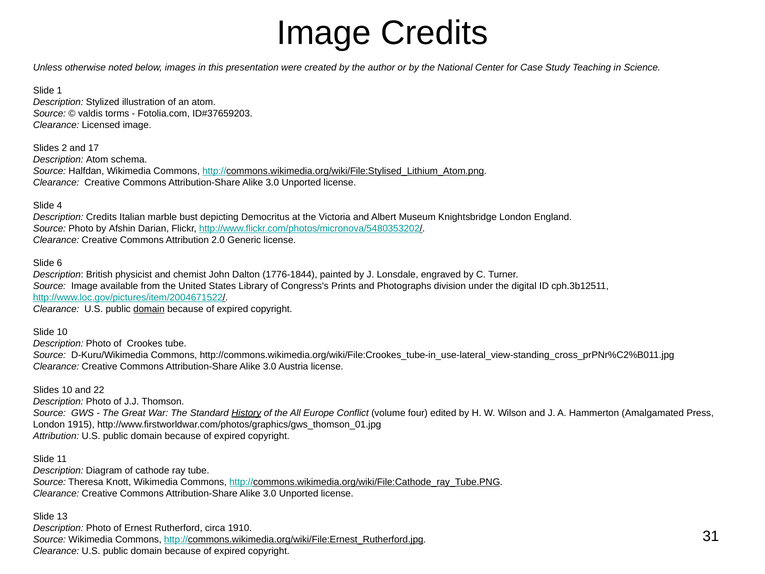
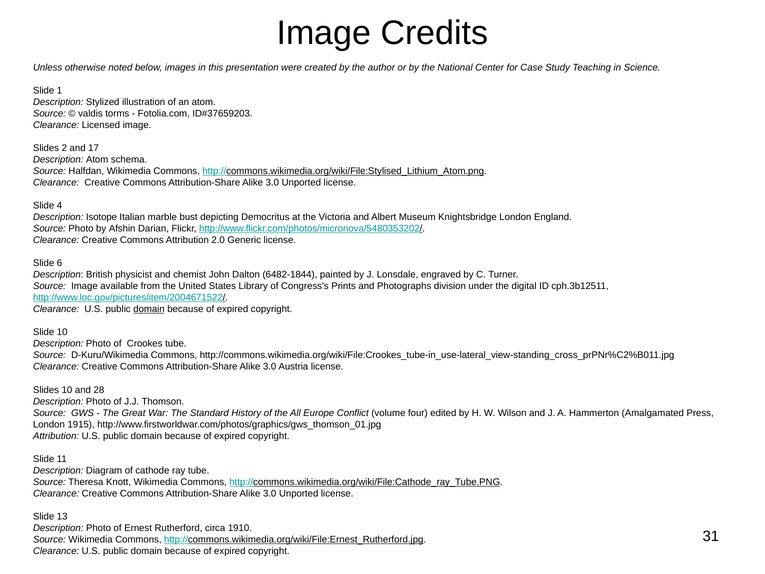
Description Credits: Credits -> Isotope (102, 217)
1776-1844: 1776-1844 -> 6482-1844 (290, 275)
22: 22 -> 28 (99, 390)
History underline: present -> none (246, 413)
